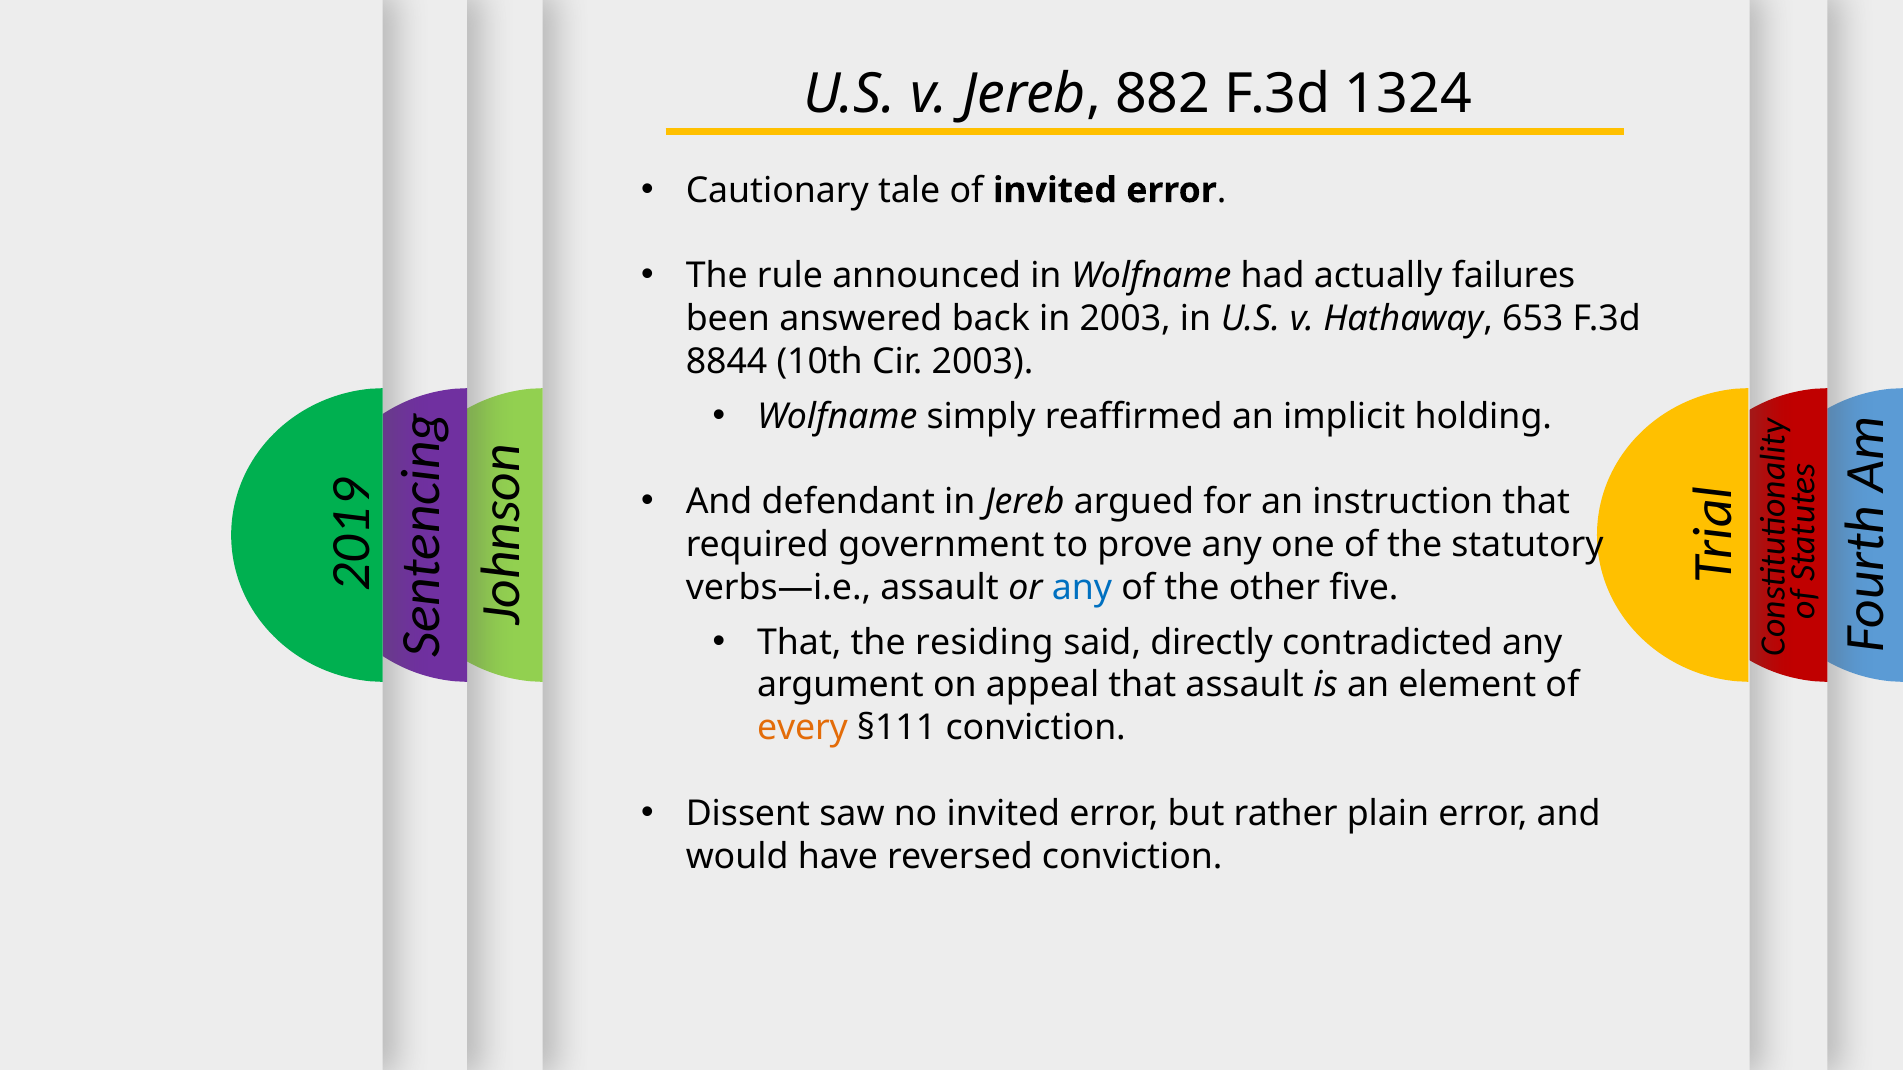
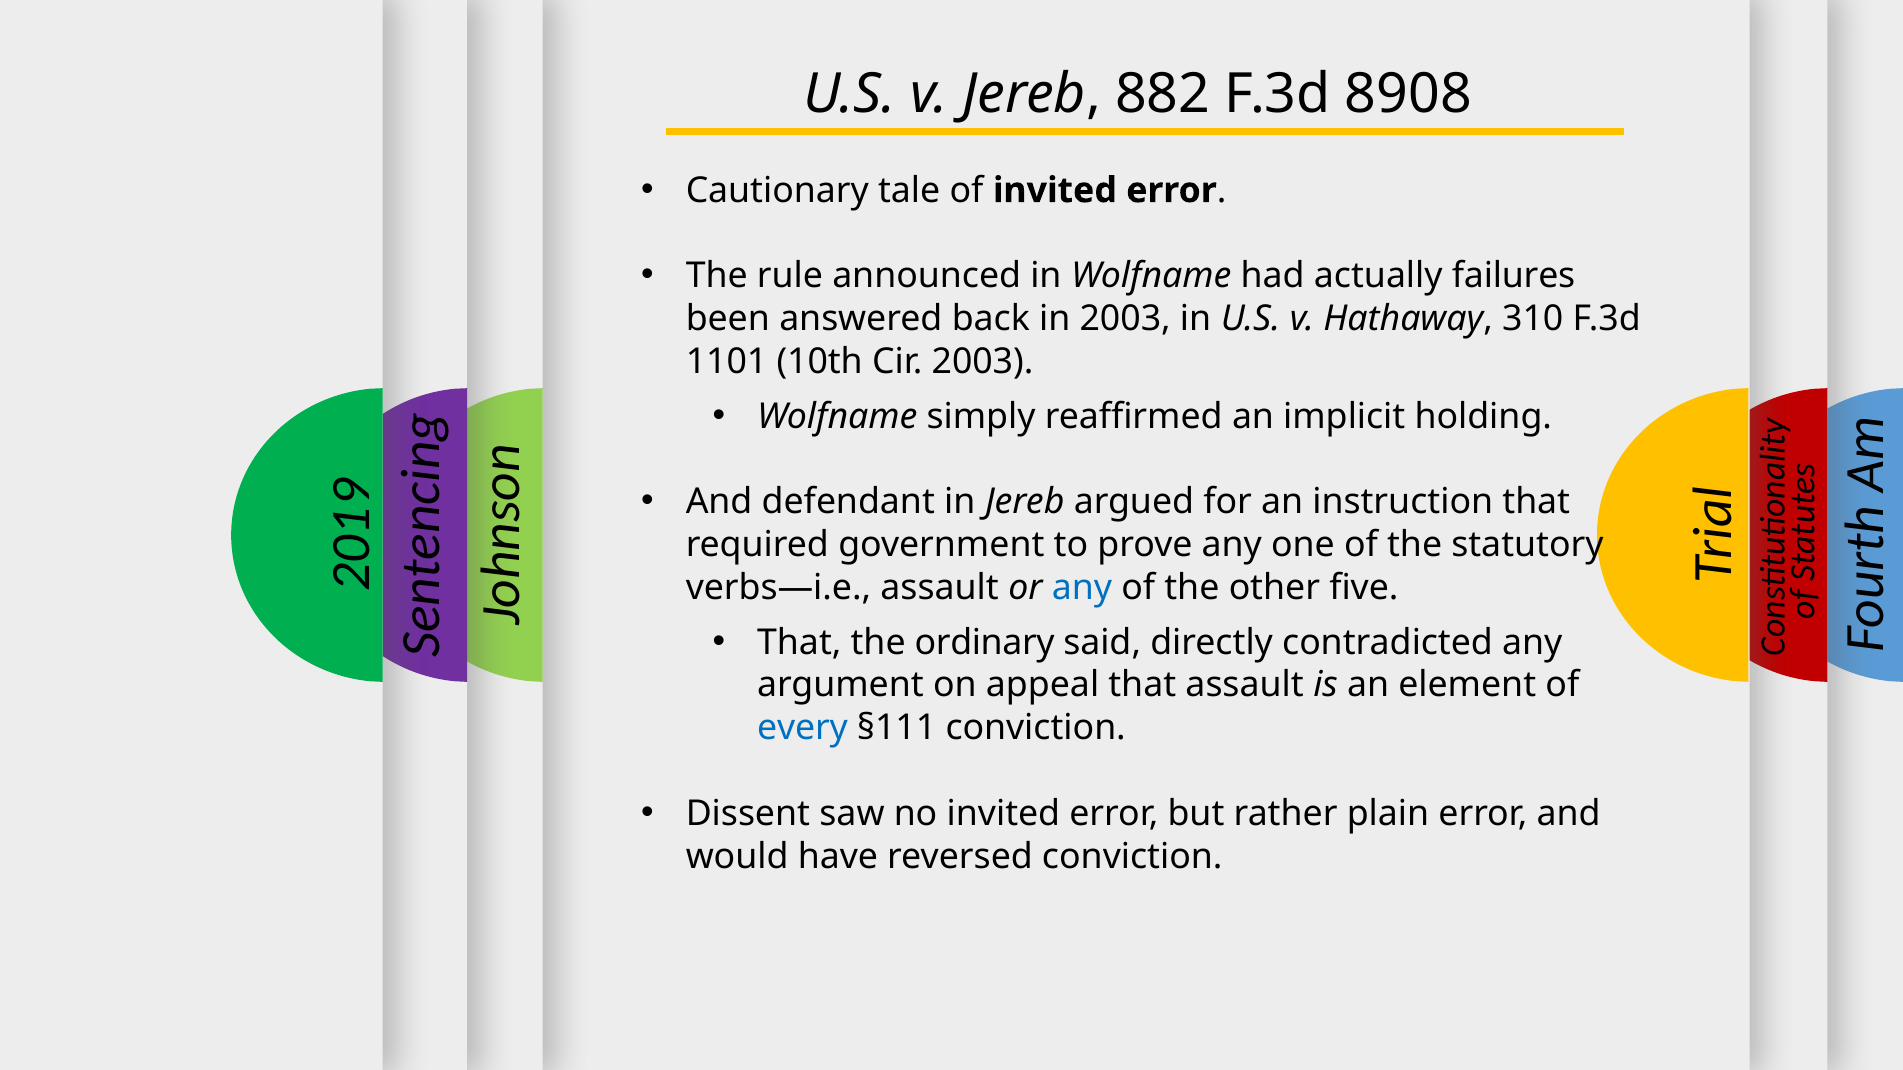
1324: 1324 -> 8908 (1408, 95)
653: 653 -> 310 (1533, 319)
8844: 8844 -> 1101 (727, 362)
residing: residing -> ordinary (985, 643)
every colour: orange -> blue (802, 728)
